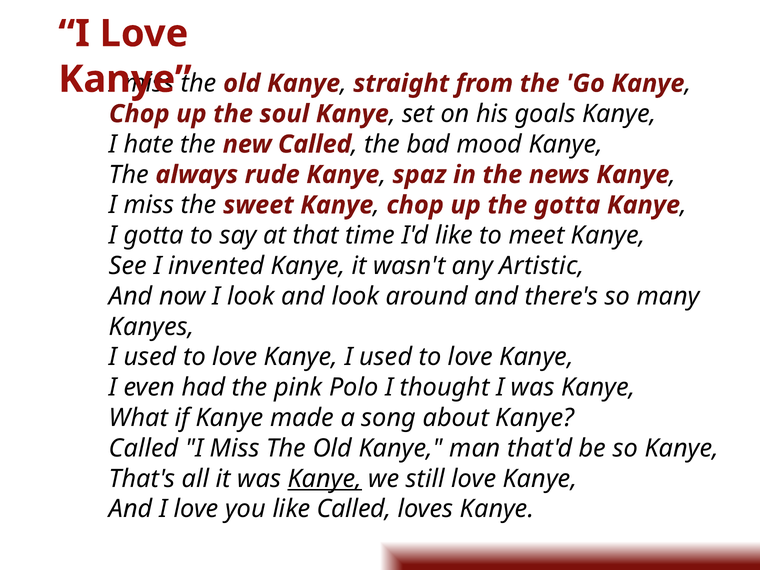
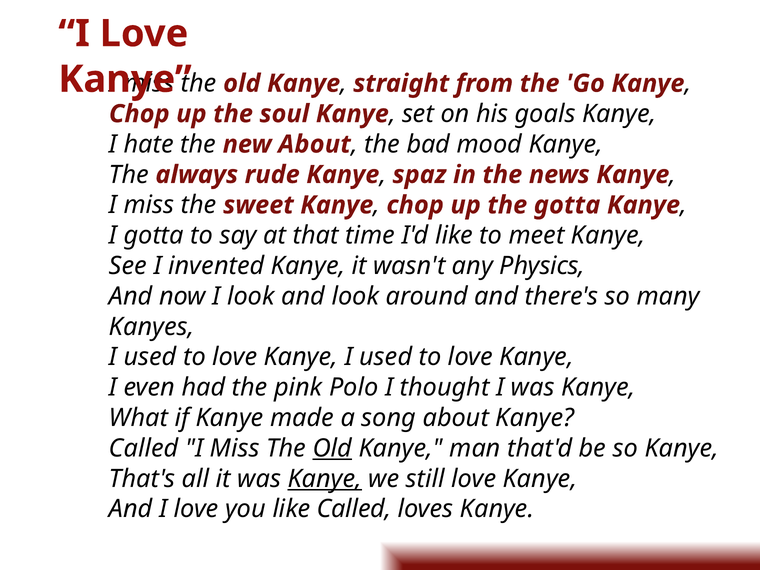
new Called: Called -> About (314, 144)
Artistic: Artistic -> Physics (542, 266)
Old underline: none -> present (332, 448)
